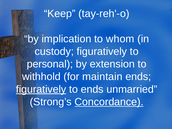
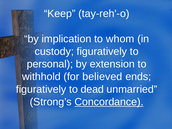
maintain: maintain -> believed (102, 77)
figuratively underline: present -> none (41, 89)
to ends: ends -> dead (92, 89)
